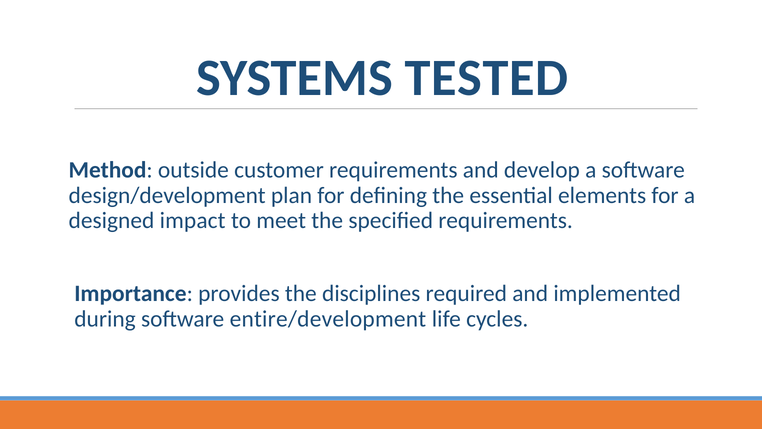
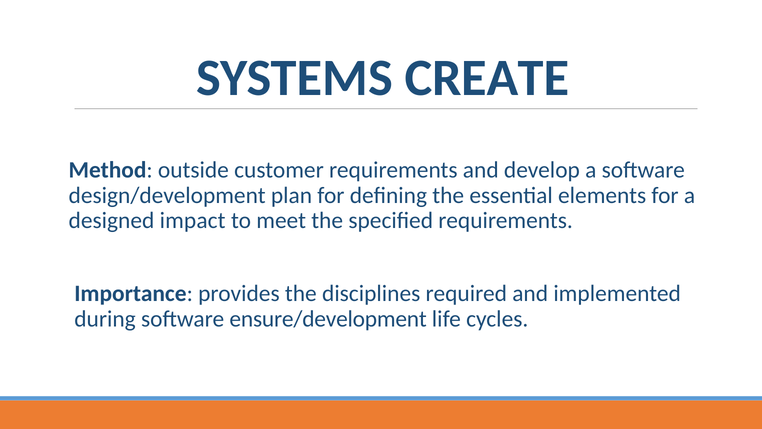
TESTED: TESTED -> CREATE (487, 78)
entire/development: entire/development -> ensure/development (328, 319)
